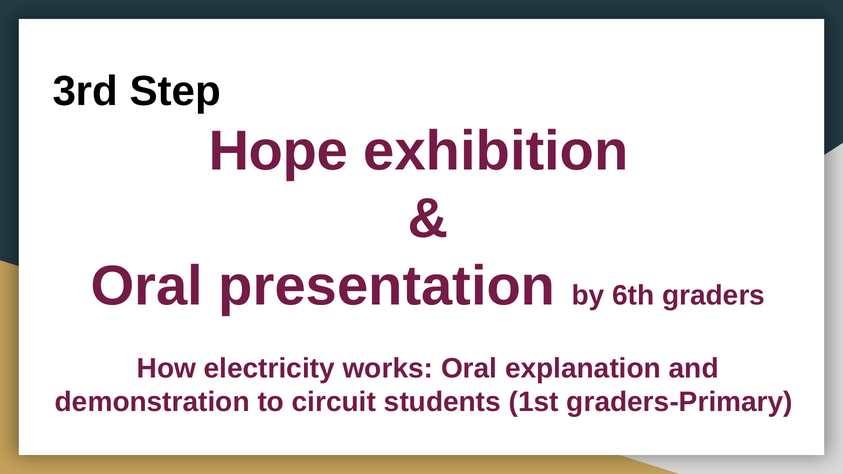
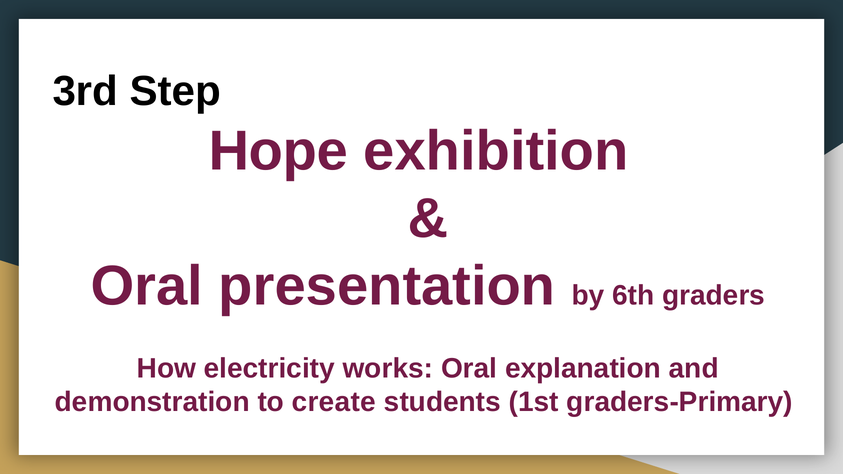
circuit: circuit -> create (334, 402)
